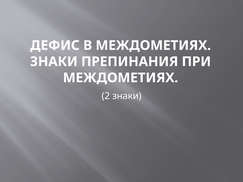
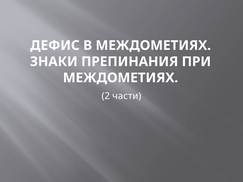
2 знаки: знаки -> части (127, 96)
